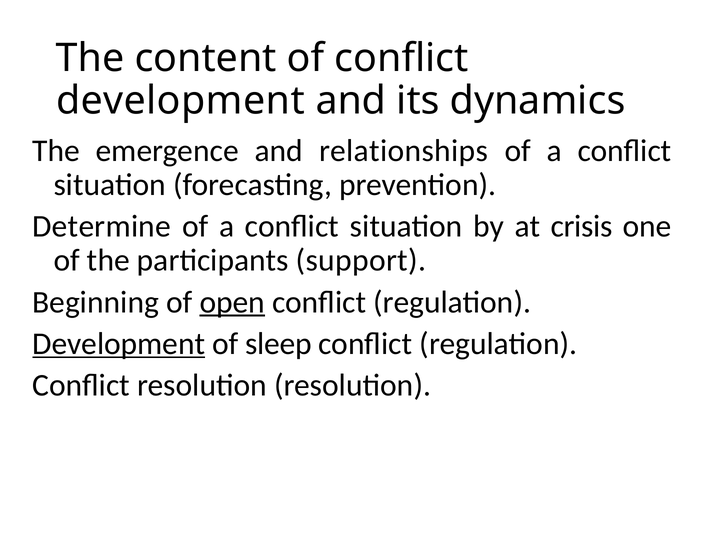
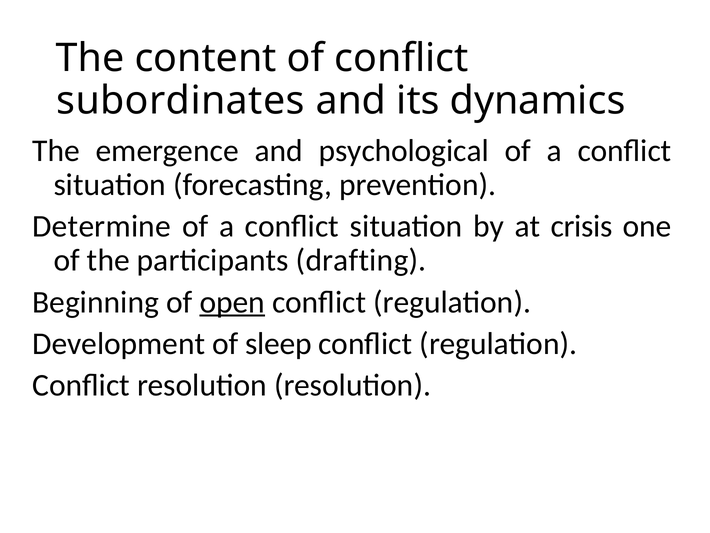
development: development -> subordinates (180, 101)
relationships: relationships -> psychological (404, 151)
support: support -> drafting (361, 260)
Development underline: present -> none (119, 343)
